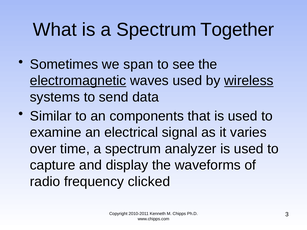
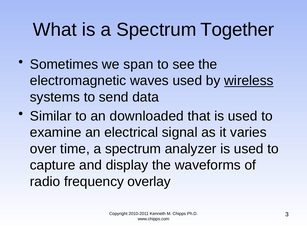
electromagnetic underline: present -> none (78, 81)
components: components -> downloaded (147, 116)
clicked: clicked -> overlay (149, 182)
